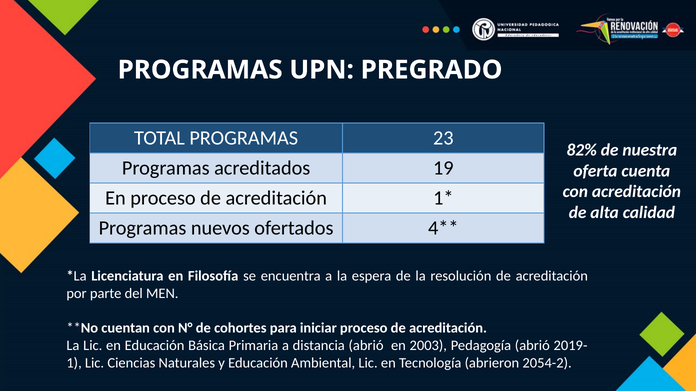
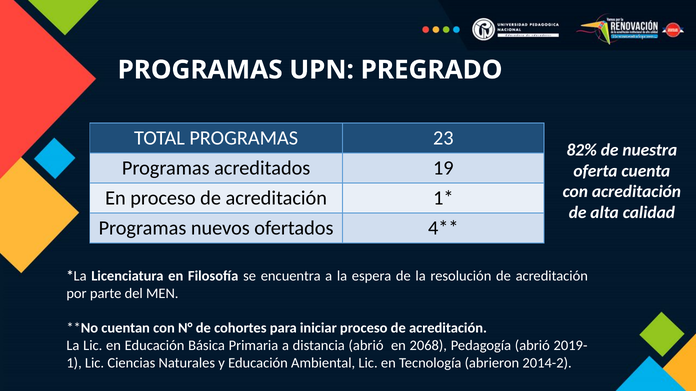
2003: 2003 -> 2068 (428, 346)
2054-2: 2054-2 -> 2014-2 (547, 363)
